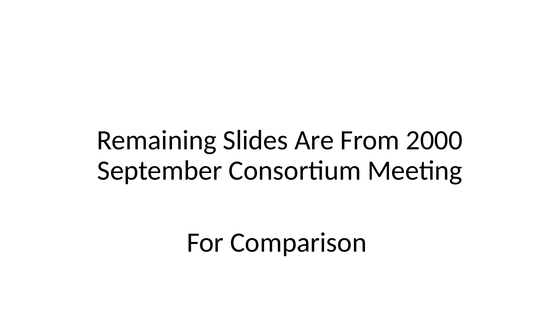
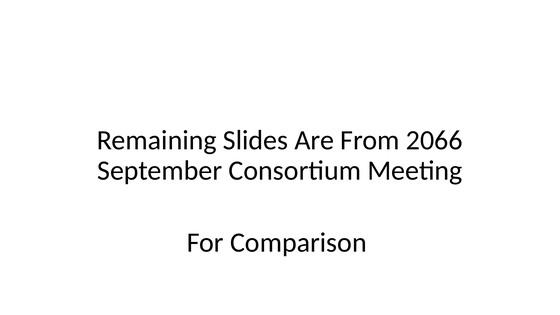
2000: 2000 -> 2066 (434, 140)
